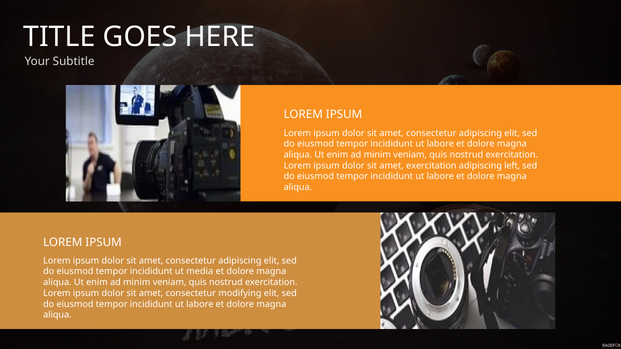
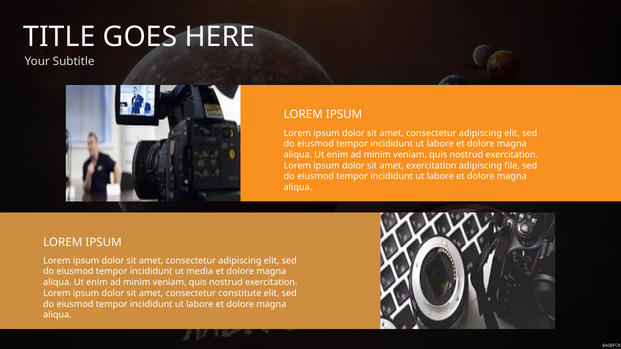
left: left -> file (512, 166)
modifying: modifying -> constitute (240, 293)
